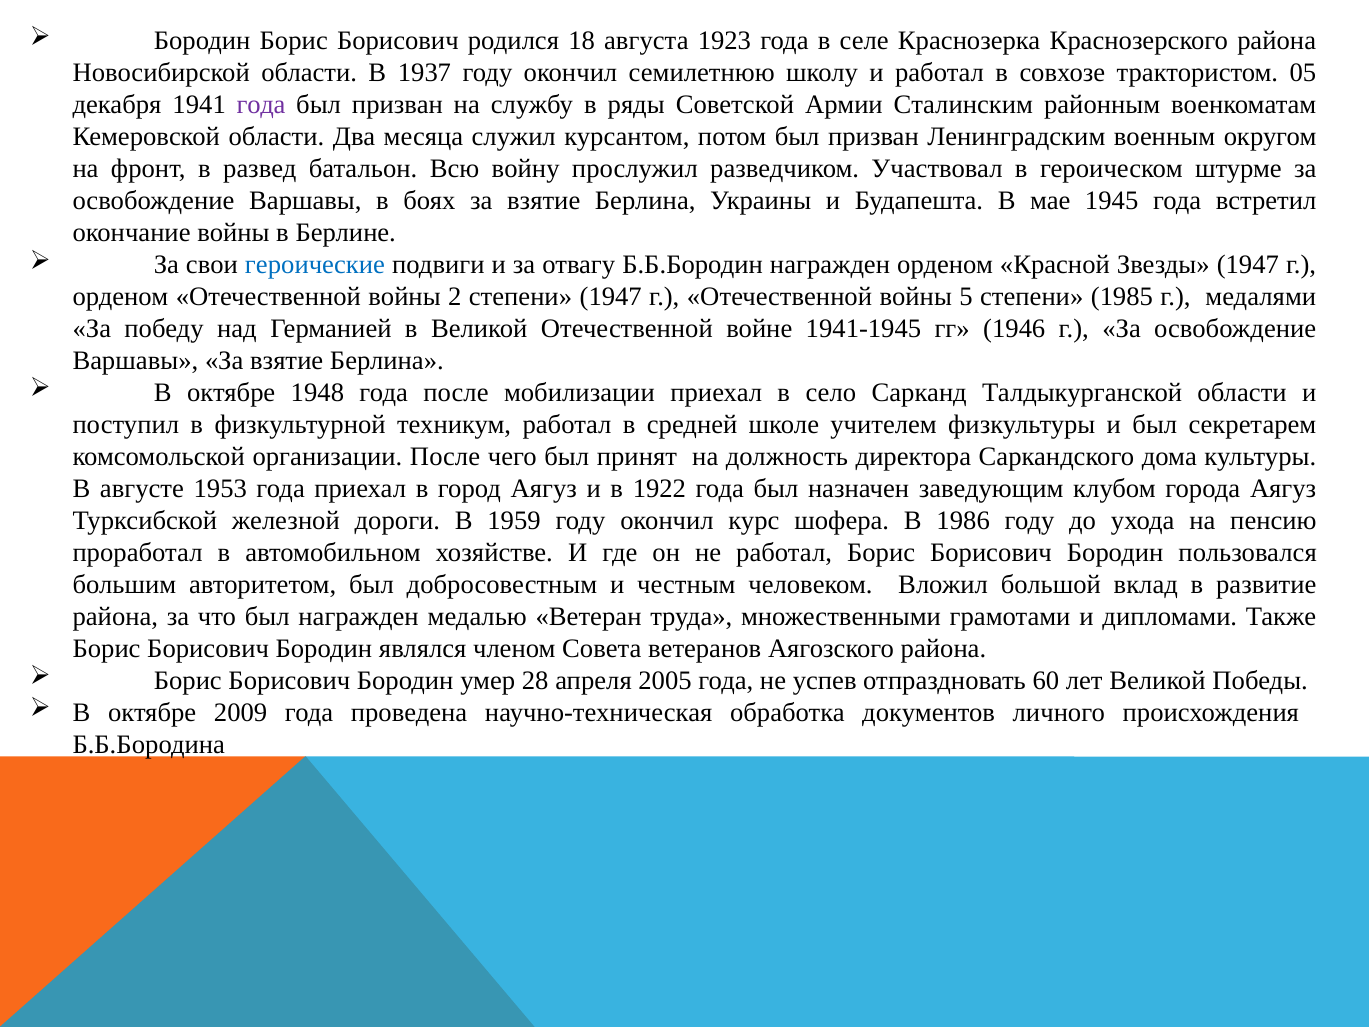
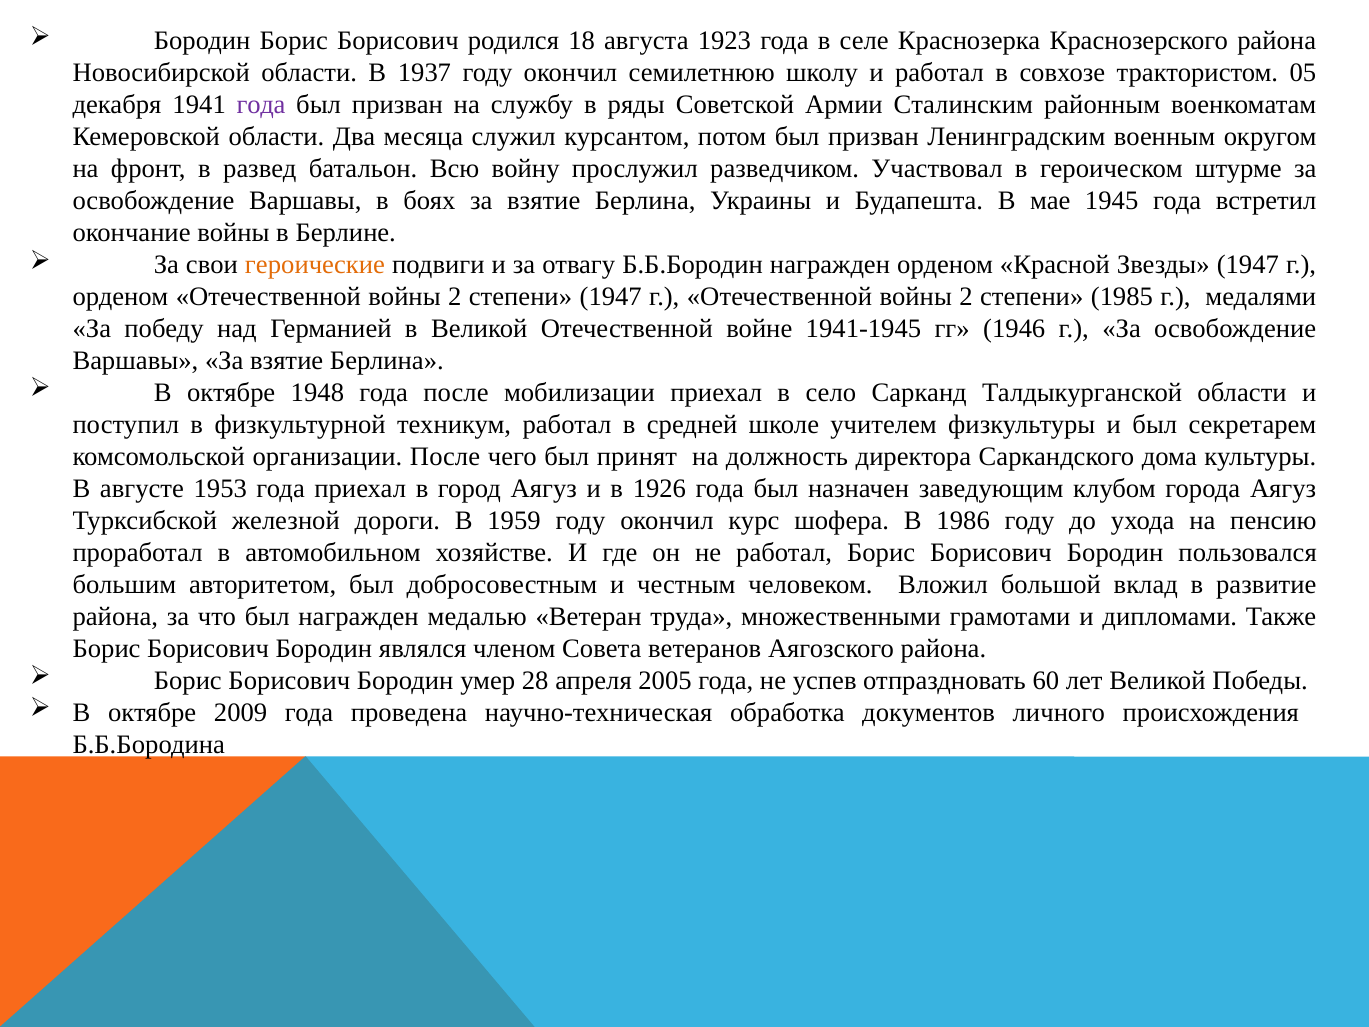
героические colour: blue -> orange (315, 265)
г Отечественной войны 5: 5 -> 2 (966, 297)
1922: 1922 -> 1926 (659, 488)
